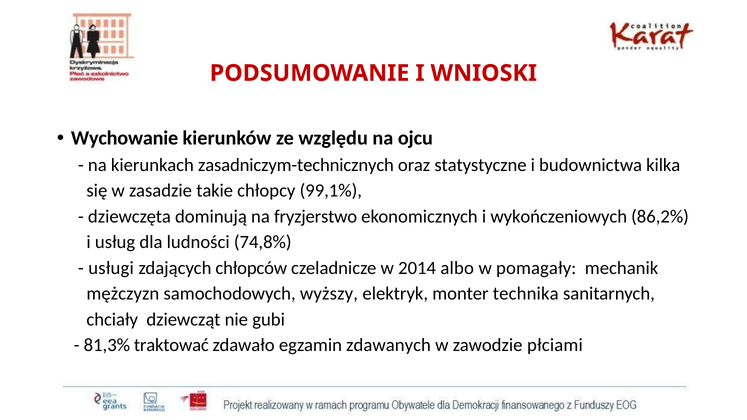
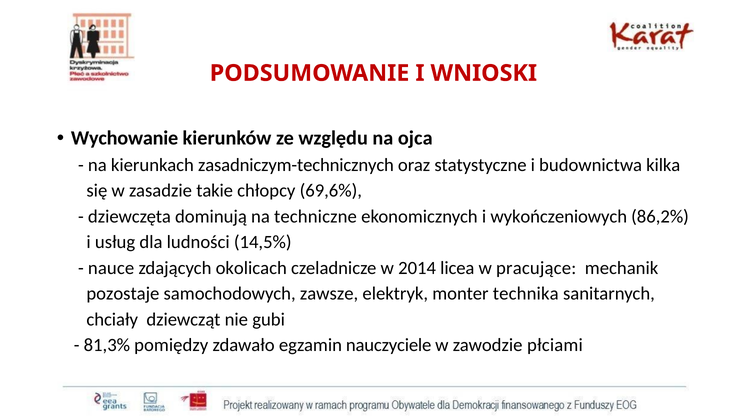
ojcu: ojcu -> ojca (415, 138)
99,1%: 99,1% -> 69,6% (331, 191)
fryzjerstwo: fryzjerstwo -> techniczne (315, 217)
74,8%: 74,8% -> 14,5% (263, 242)
usługi: usługi -> nauce (111, 268)
chłopców: chłopców -> okolicach (251, 268)
albo: albo -> licea (457, 268)
pomagały: pomagały -> pracujące (536, 268)
mężczyzn: mężczyzn -> pozostaje (123, 294)
wyższy: wyższy -> zawsze (329, 294)
traktować: traktować -> pomiędzy (171, 345)
zdawanych: zdawanych -> nauczyciele (389, 345)
